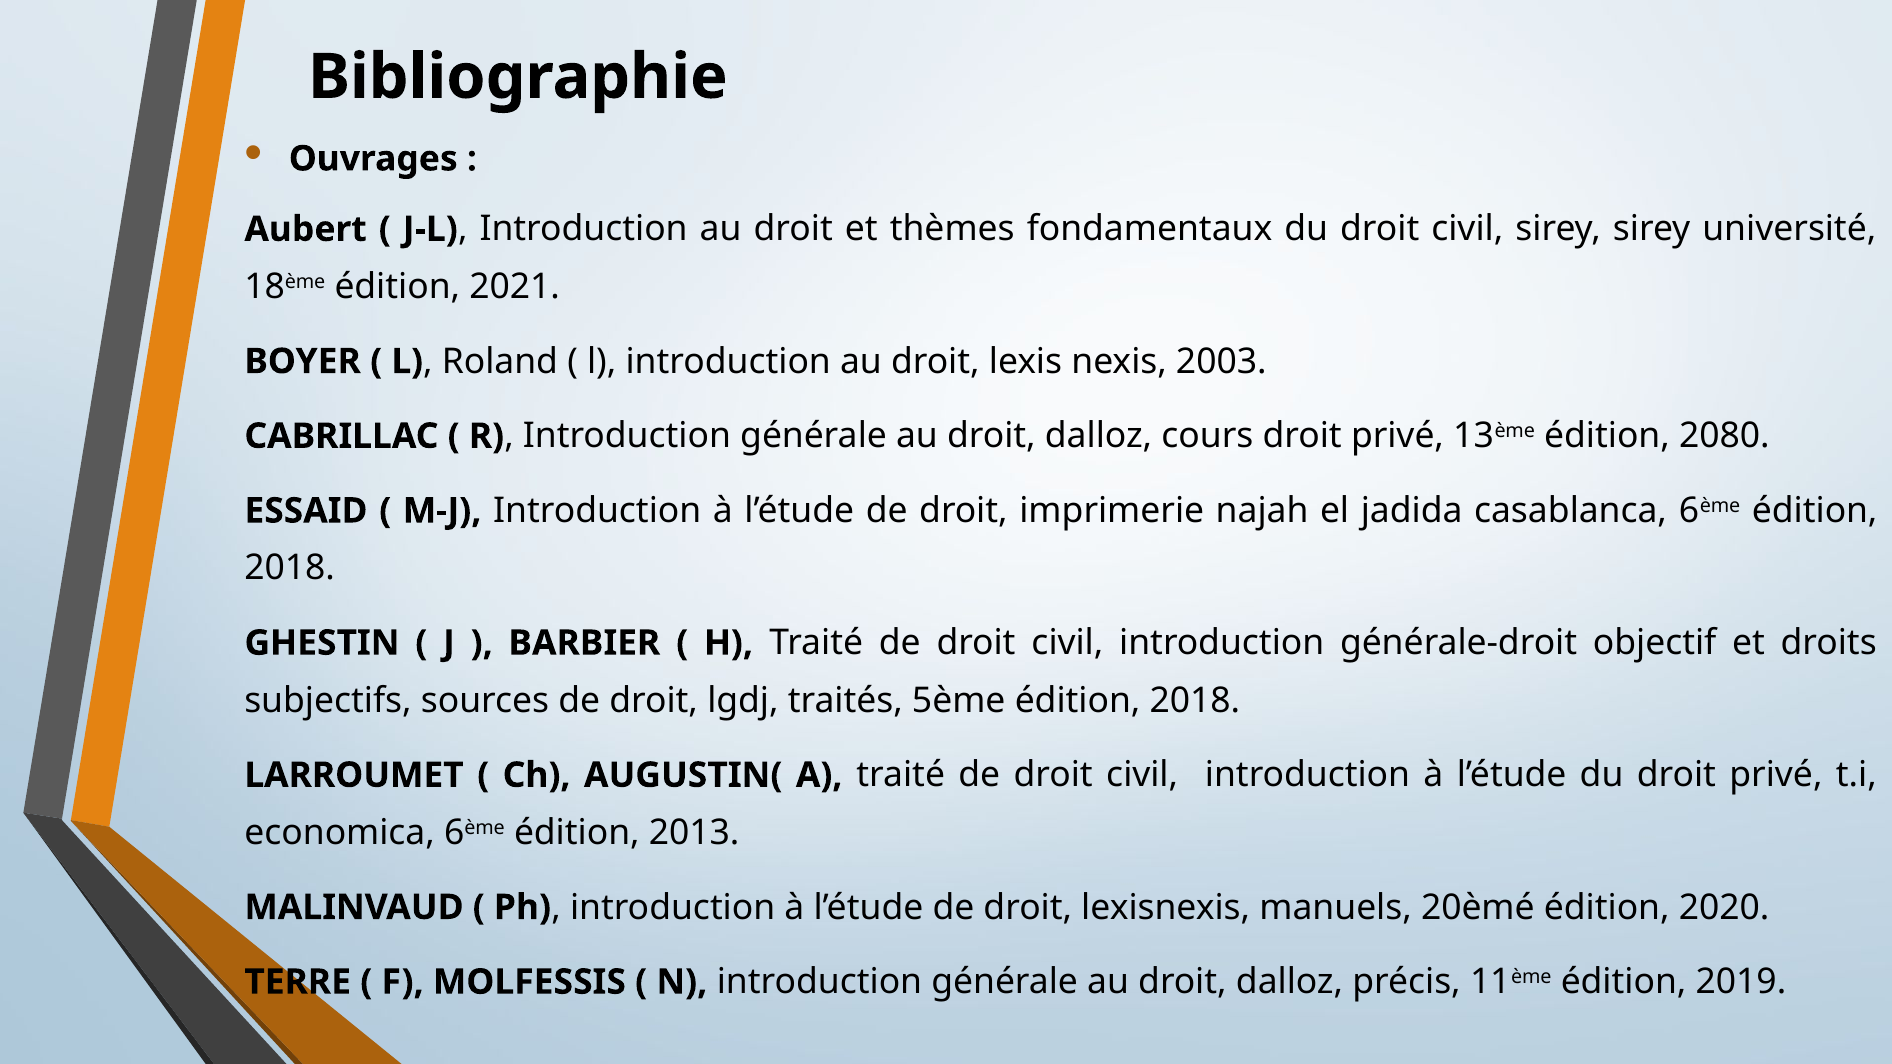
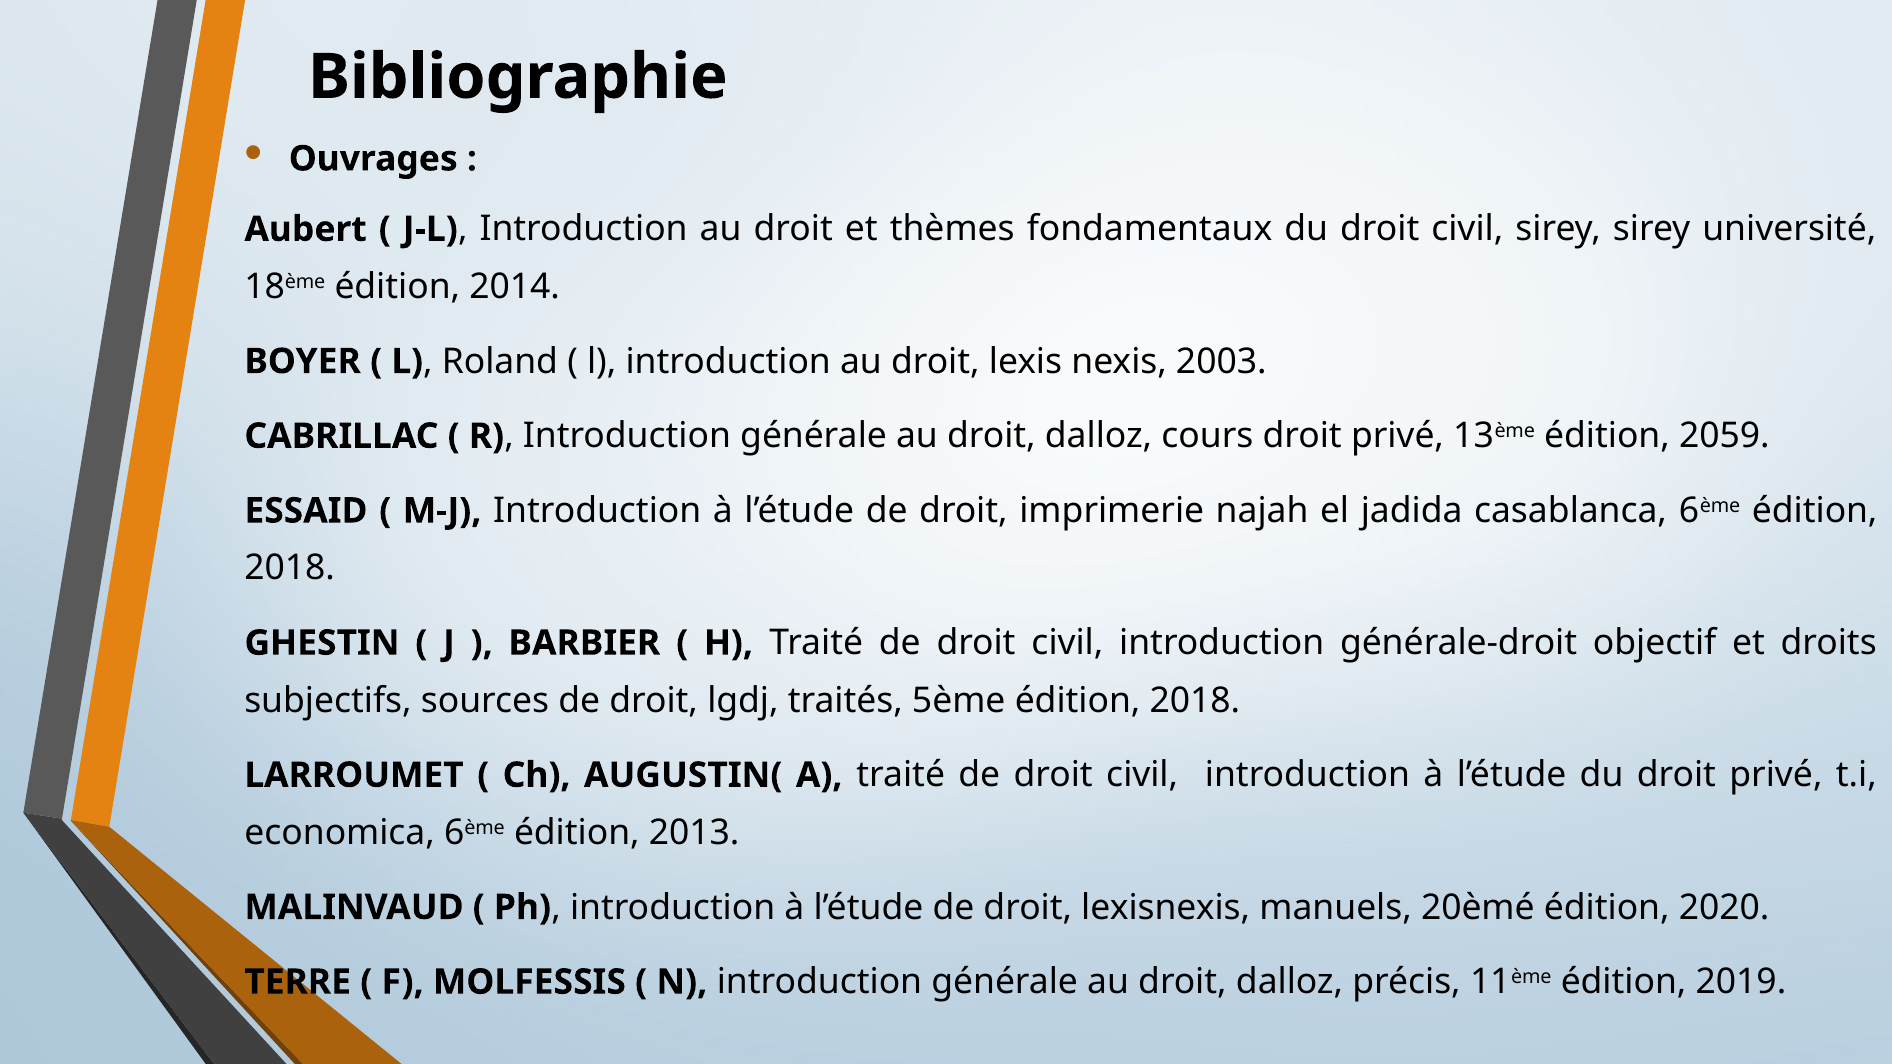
2021: 2021 -> 2014 (515, 287)
2080: 2080 -> 2059 (1724, 436)
